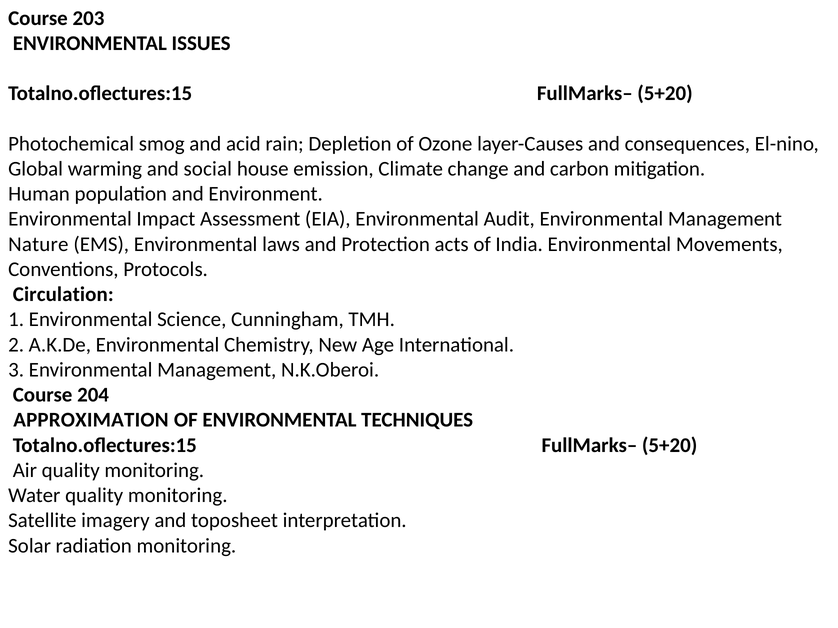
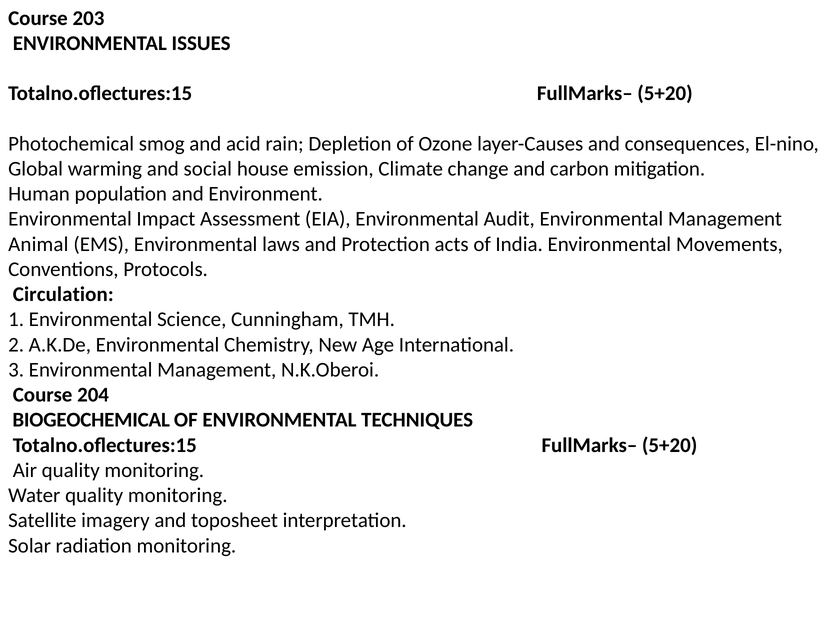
Nature: Nature -> Animal (38, 244)
APPROXIMATION: APPROXIMATION -> BIOGEOCHEMICAL (91, 420)
